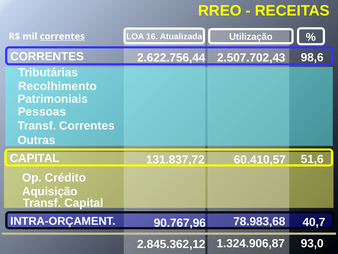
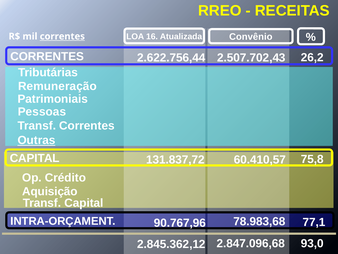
Utilização: Utilização -> Convênio (251, 37)
98,6: 98,6 -> 26,2 (312, 57)
Recolhimento: Recolhimento -> Remuneração (57, 86)
Outras underline: none -> present (36, 140)
51,6: 51,6 -> 75,8 (312, 159)
40,7: 40,7 -> 77,1 (314, 222)
1.324.906,87: 1.324.906,87 -> 2.847.096,68 (251, 243)
